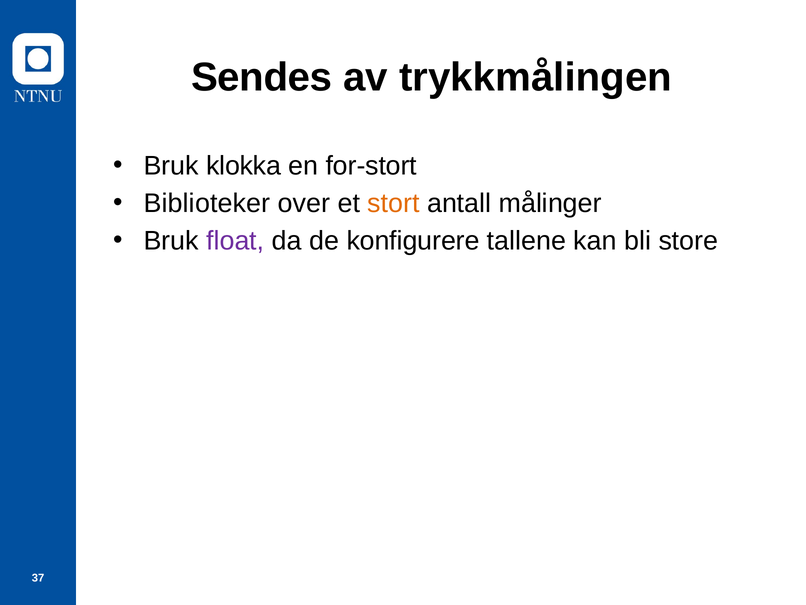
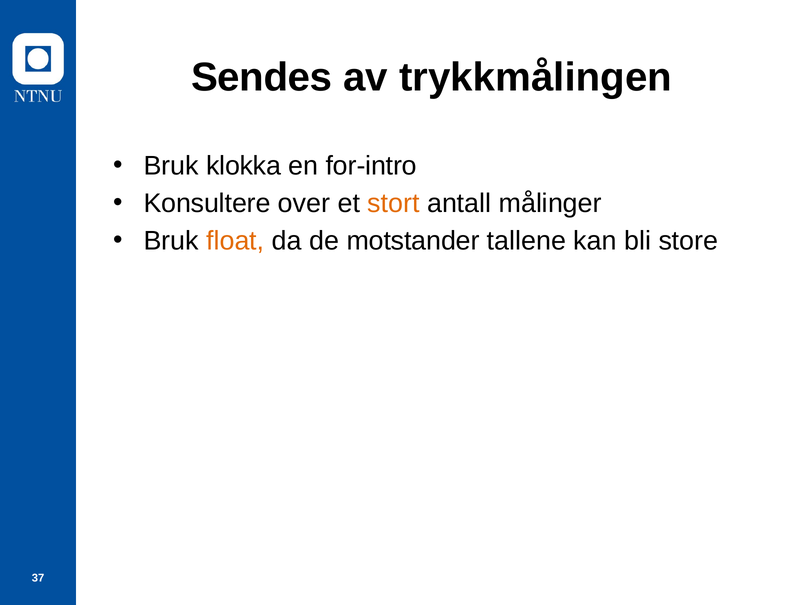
for-stort: for-stort -> for-intro (371, 165)
Biblioteker: Biblioteker -> Konsultere (207, 203)
float colour: purple -> orange (235, 241)
konfigurere: konfigurere -> motstander (413, 241)
